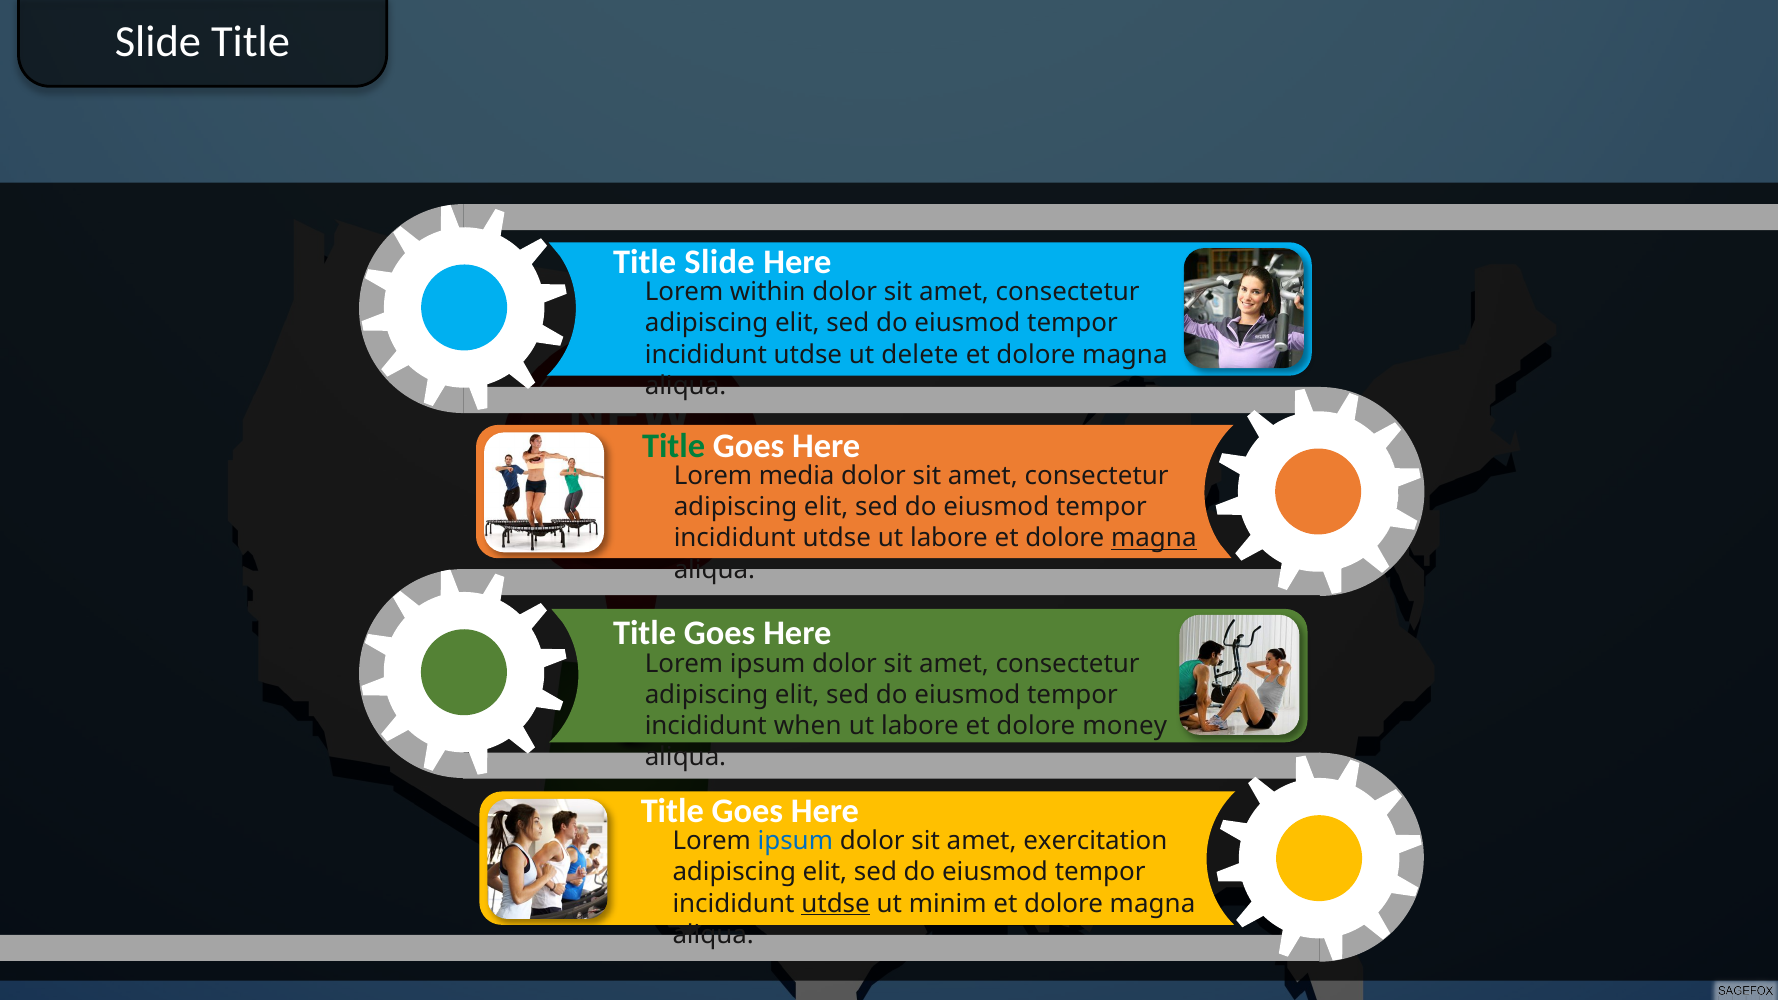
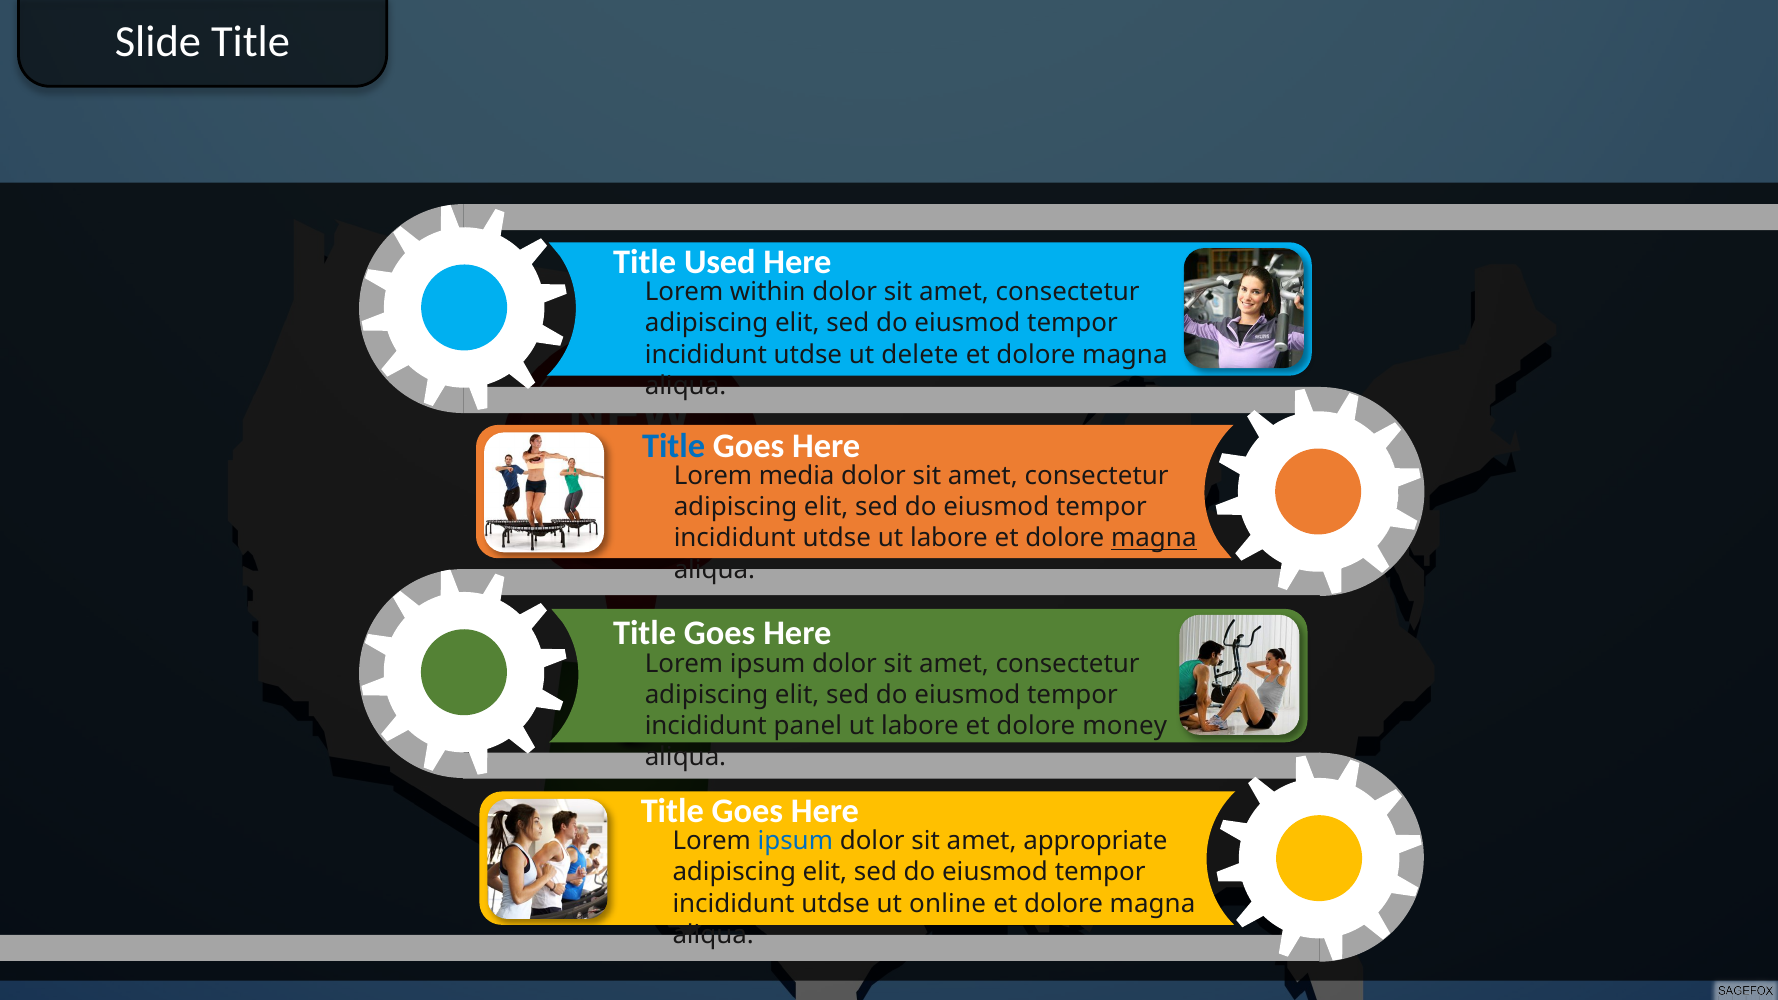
Title Slide: Slide -> Used (720, 262)
Title colour: green -> blue (674, 446)
when: when -> panel (808, 726)
exercitation: exercitation -> appropriate (1095, 841)
utdse underline: present -> none (836, 904)
minim: minim -> online (948, 904)
